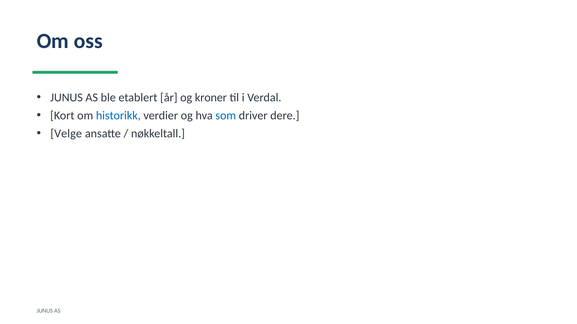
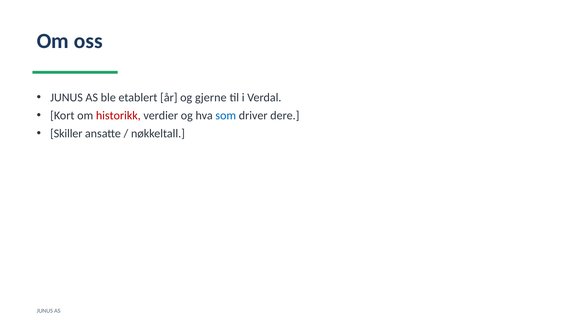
kroner: kroner -> gjerne (211, 98)
historikk colour: blue -> red (118, 116)
Velge: Velge -> Skiller (66, 134)
